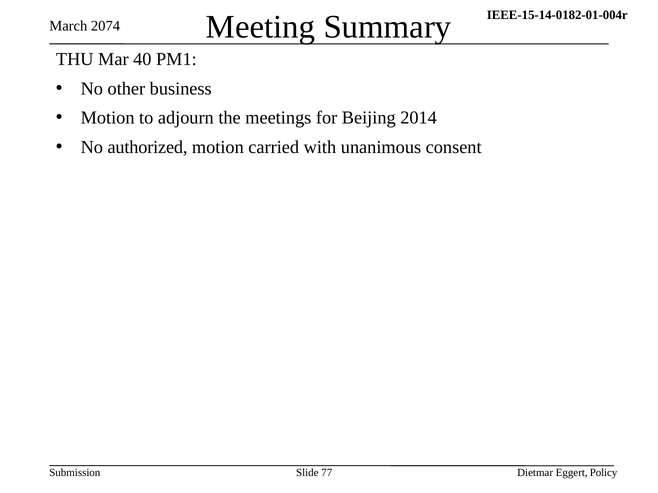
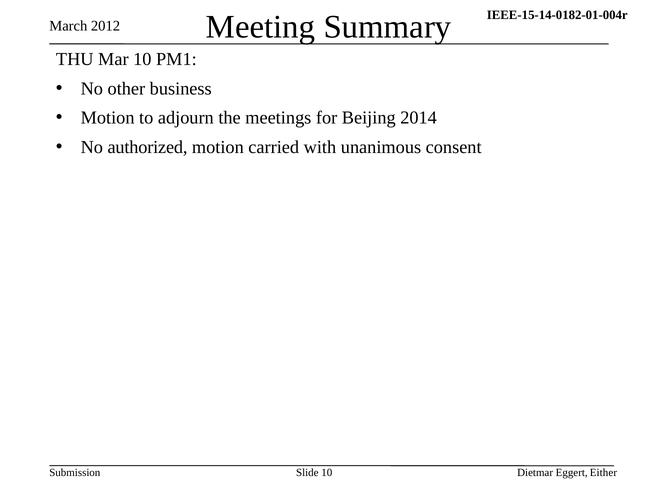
2074: 2074 -> 2012 (106, 26)
Mar 40: 40 -> 10 (142, 59)
Slide 77: 77 -> 10 (327, 473)
Policy: Policy -> Either (603, 473)
